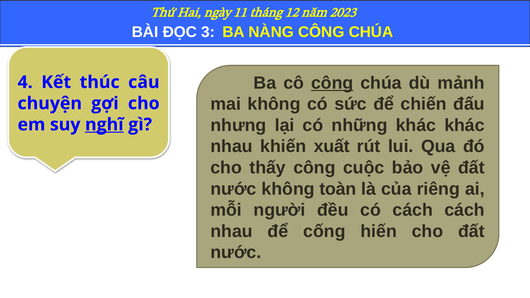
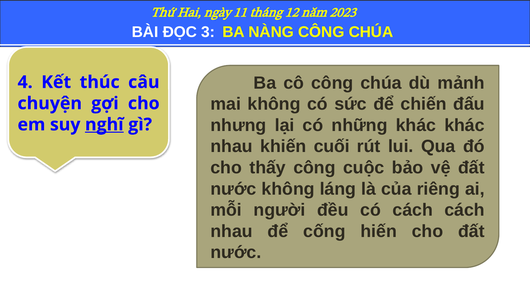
công underline: present -> none (332, 83)
xuất: xuất -> cuối (332, 147)
toàn: toàn -> láng (338, 189)
